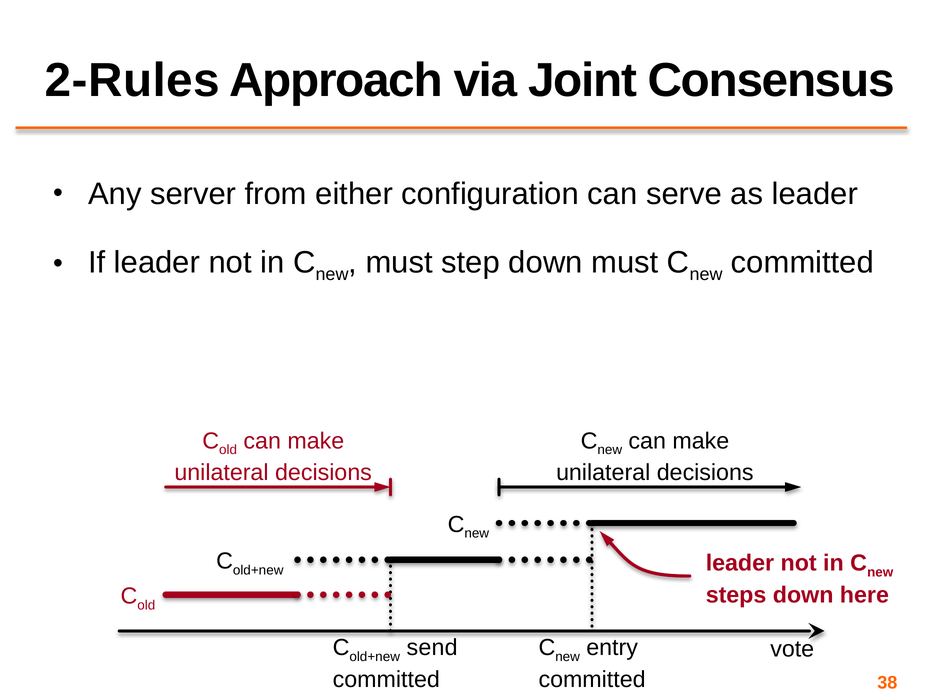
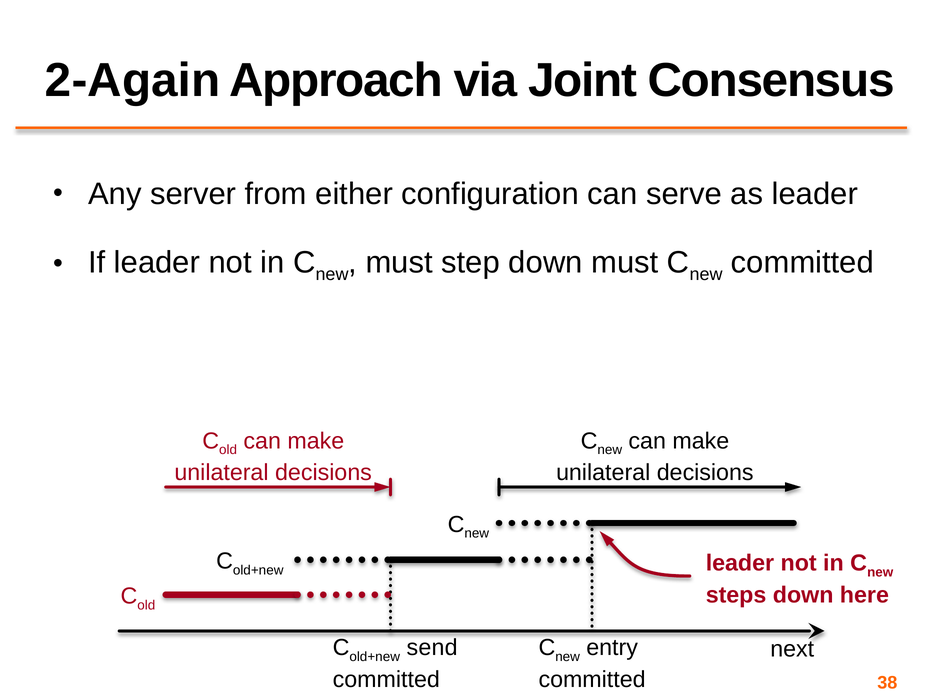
2-Rules: 2-Rules -> 2-Again (133, 80)
vote: vote -> next (792, 650)
